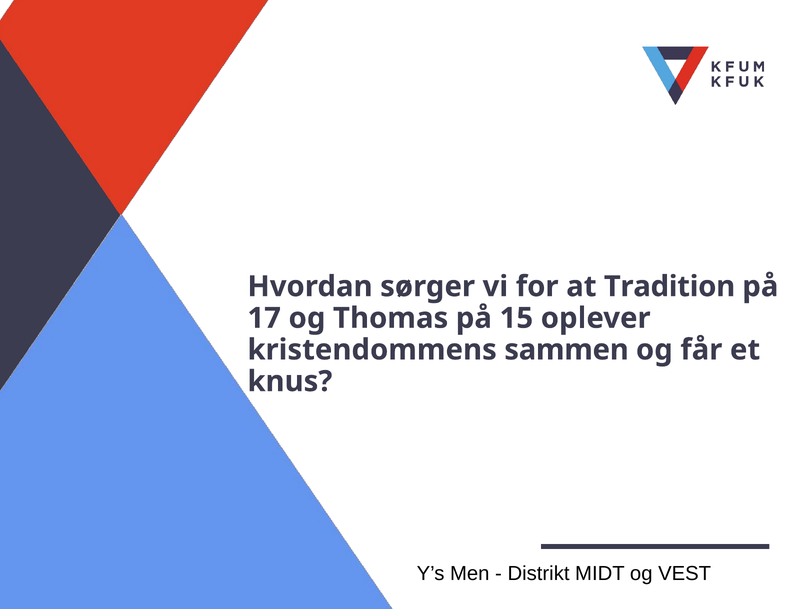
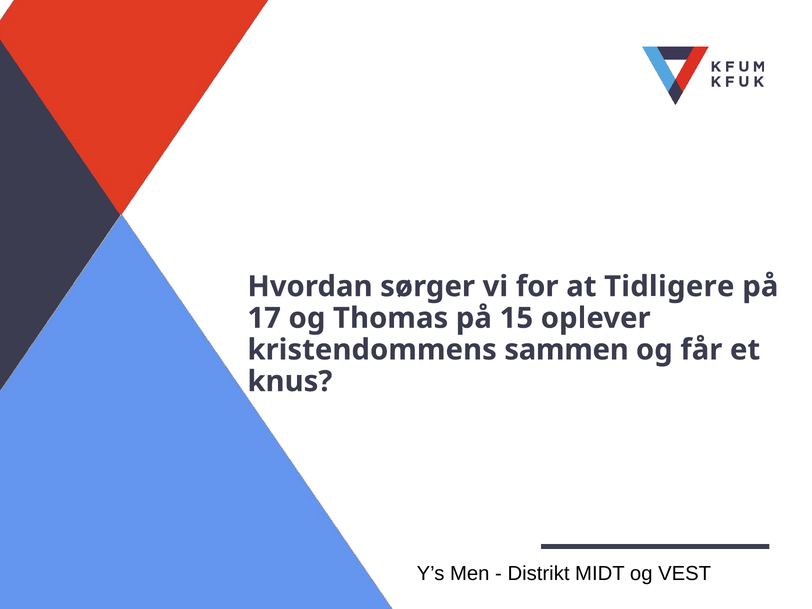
Tradition: Tradition -> Tidligere (669, 287)
